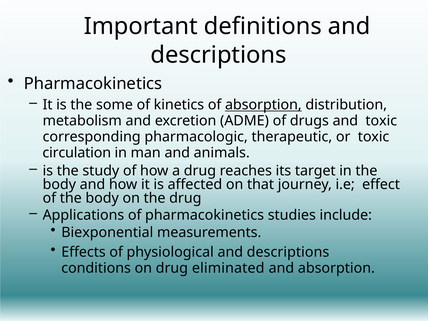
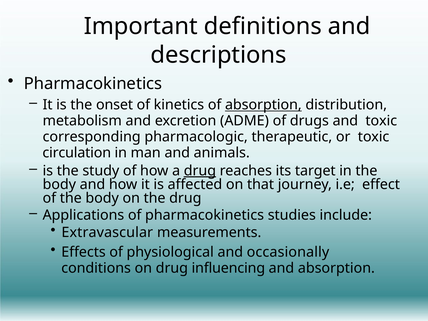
some: some -> onset (115, 105)
drug underline: none -> present (200, 171)
Biexponential: Biexponential -> Extravascular (107, 232)
physiological and descriptions: descriptions -> occasionally (288, 252)
eliminated: eliminated -> influencing (228, 268)
